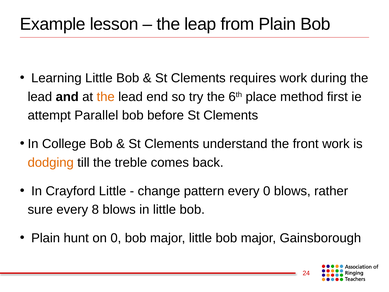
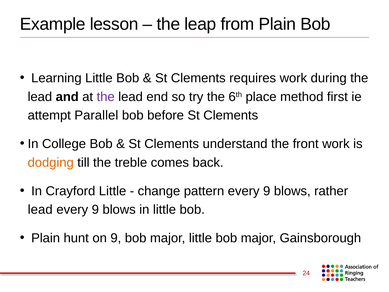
the colour: orange -> purple (106, 97)
pattern every 0: 0 -> 9 (267, 191)
sure: sure -> lead (40, 209)
8: 8 -> 9 (95, 209)
on 0: 0 -> 9 (116, 238)
